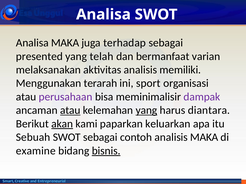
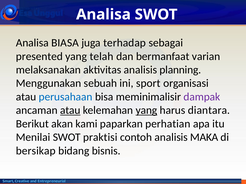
Analisa MAKA: MAKA -> BIASA (65, 43)
memiliki: memiliki -> planning (180, 70)
terarah: terarah -> sebuah (100, 84)
perusahaan colour: purple -> blue (66, 97)
akan underline: present -> none (62, 124)
keluarkan: keluarkan -> perhatian (168, 124)
Sebuah: Sebuah -> Menilai (33, 138)
SWOT sebagai: sebagai -> praktisi (100, 138)
examine: examine -> bersikap (36, 151)
bisnis underline: present -> none (106, 151)
